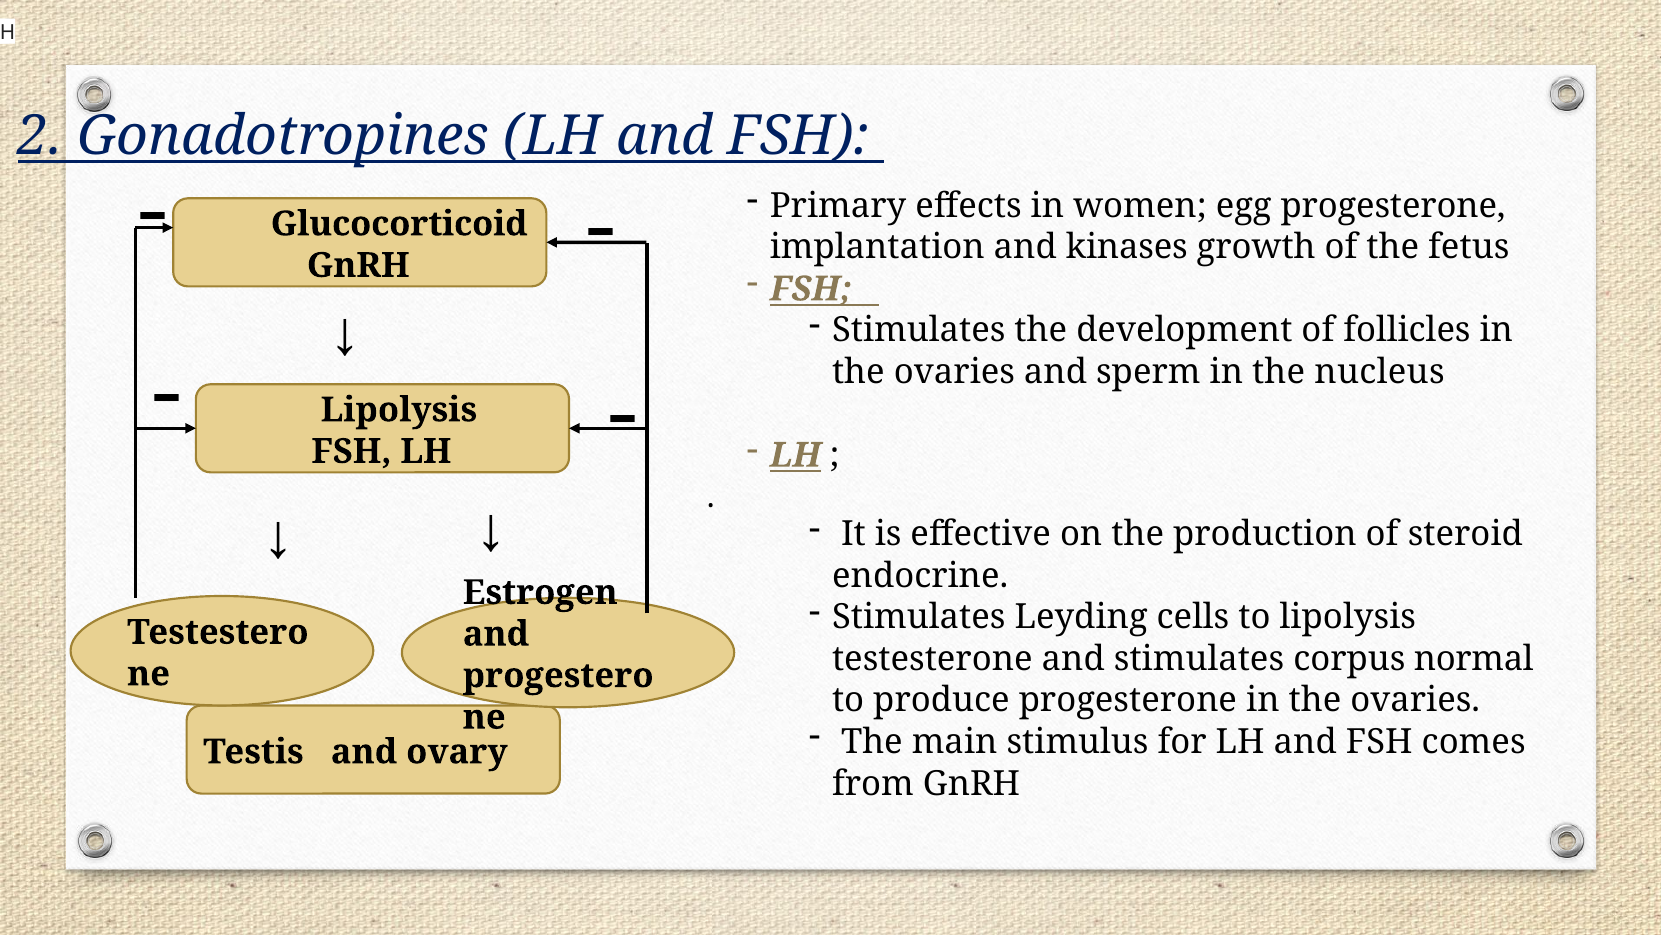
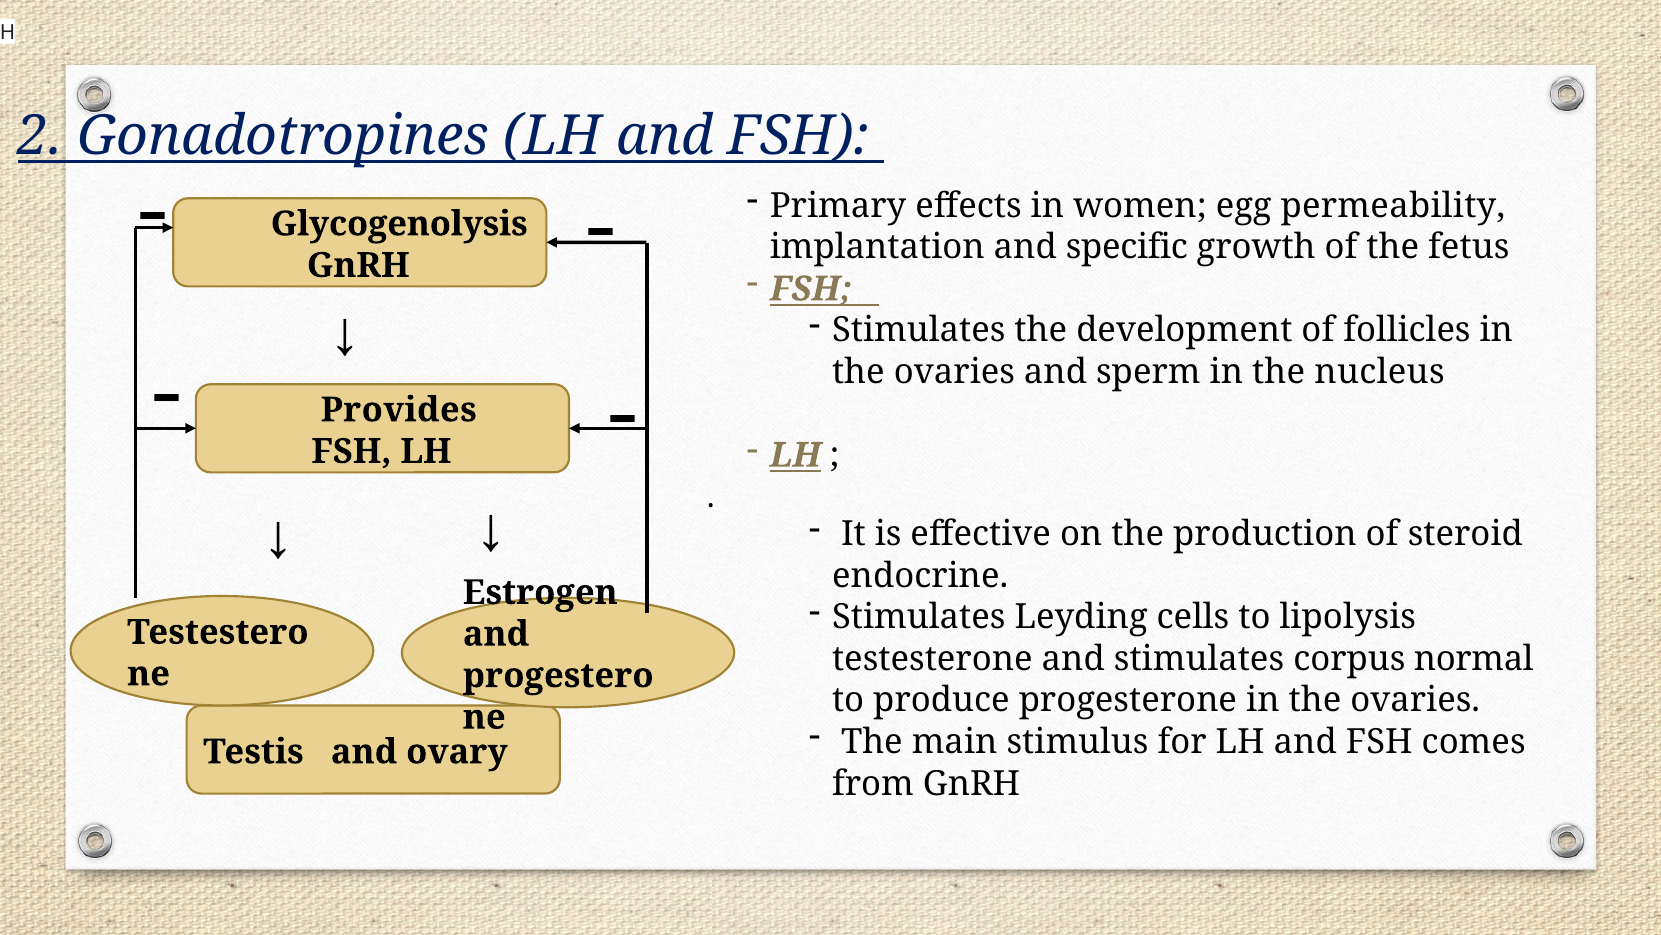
egg progesterone: progesterone -> permeability (1393, 206)
Glucocorticoid: Glucocorticoid -> Glycogenolysis (399, 224)
kinases: kinases -> specific (1127, 247)
Lipolysis: Lipolysis -> Provides (399, 410)
